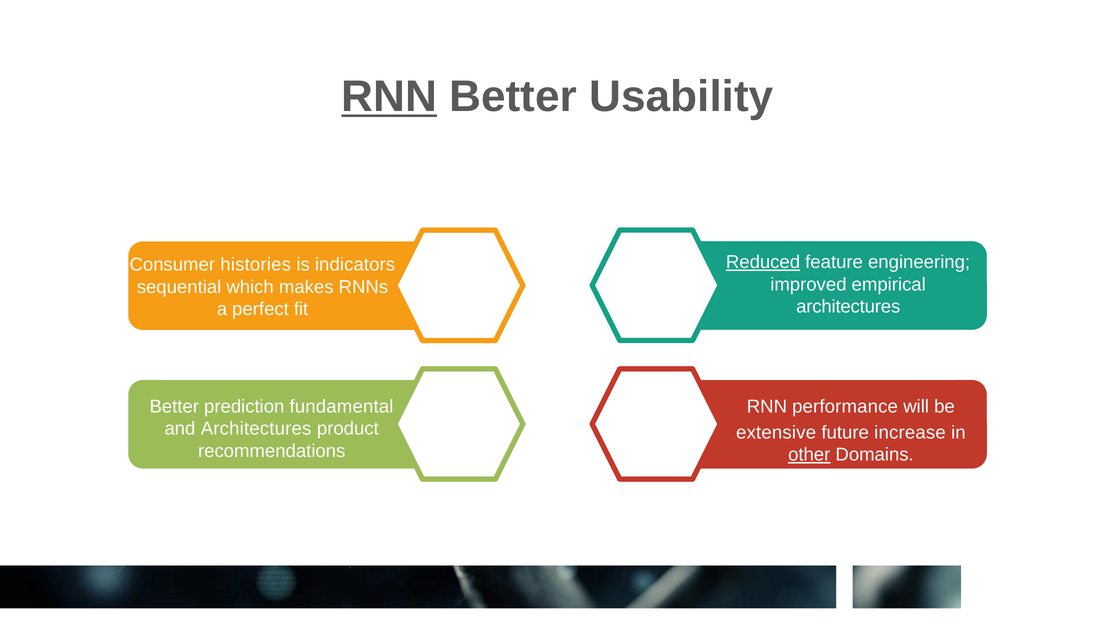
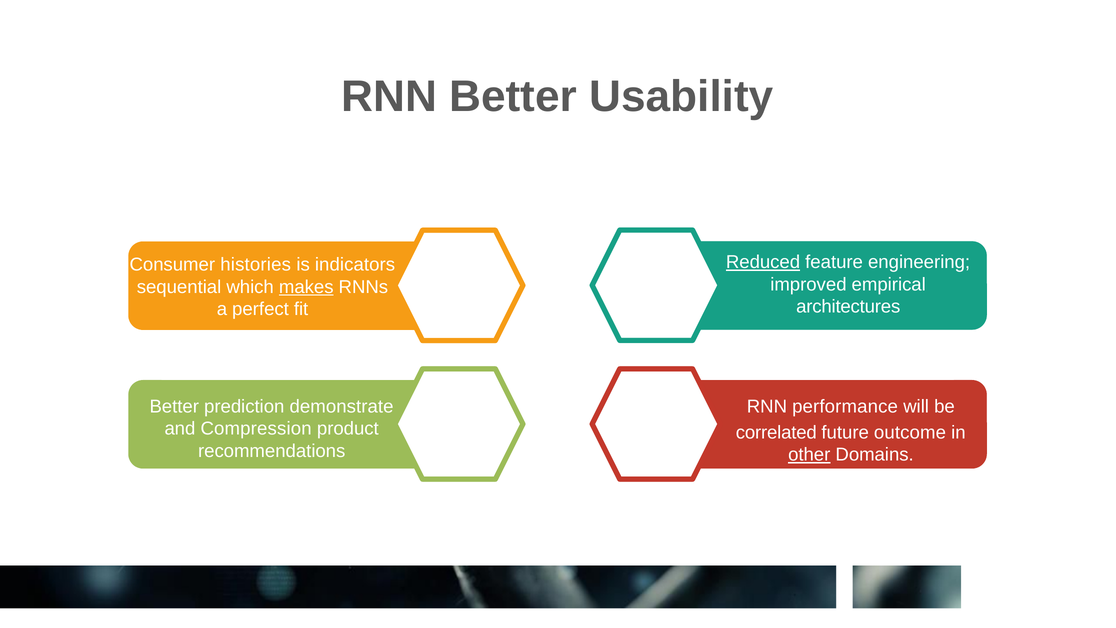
RNN underline: present -> none (389, 97)
makes underline: none -> present (306, 287)
fundamental: fundamental -> demonstrate (342, 406)
and Architectures: Architectures -> Compression (256, 429)
extensive: extensive -> correlated (776, 432)
increase: increase -> outcome (910, 432)
